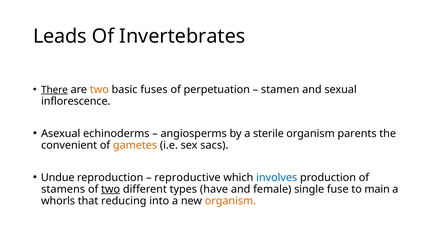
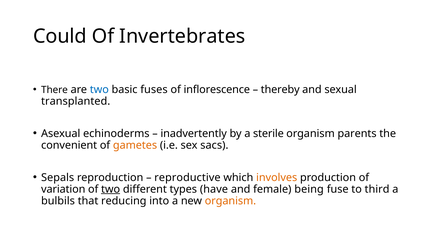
Leads: Leads -> Could (60, 36)
There underline: present -> none (54, 90)
two colour: orange -> blue (99, 90)
perpetuation: perpetuation -> inflorescence (217, 90)
stamen: stamen -> thereby (280, 90)
inflorescence: inflorescence -> transplanted (76, 101)
angiosperms: angiosperms -> inadvertently (194, 134)
Undue: Undue -> Sepals (58, 178)
involves colour: blue -> orange (277, 178)
stamens: stamens -> variation (63, 190)
single: single -> being (309, 190)
main: main -> third (377, 190)
whorls: whorls -> bulbils (58, 201)
